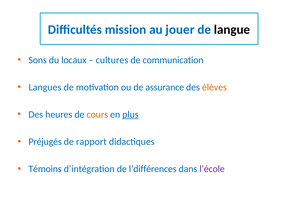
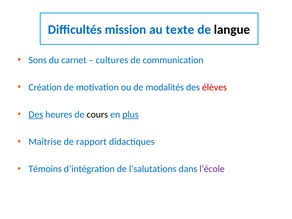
jouer: jouer -> texte (180, 30)
locaux: locaux -> carnet (74, 60)
Langues: Langues -> Création (45, 87)
assurance: assurance -> modalités (165, 87)
élèves colour: orange -> red (214, 87)
Des underline: none -> present (36, 114)
cours colour: orange -> black (97, 114)
Préjugés: Préjugés -> Maîtrise (45, 142)
l’différences: l’différences -> l’salutations (153, 169)
